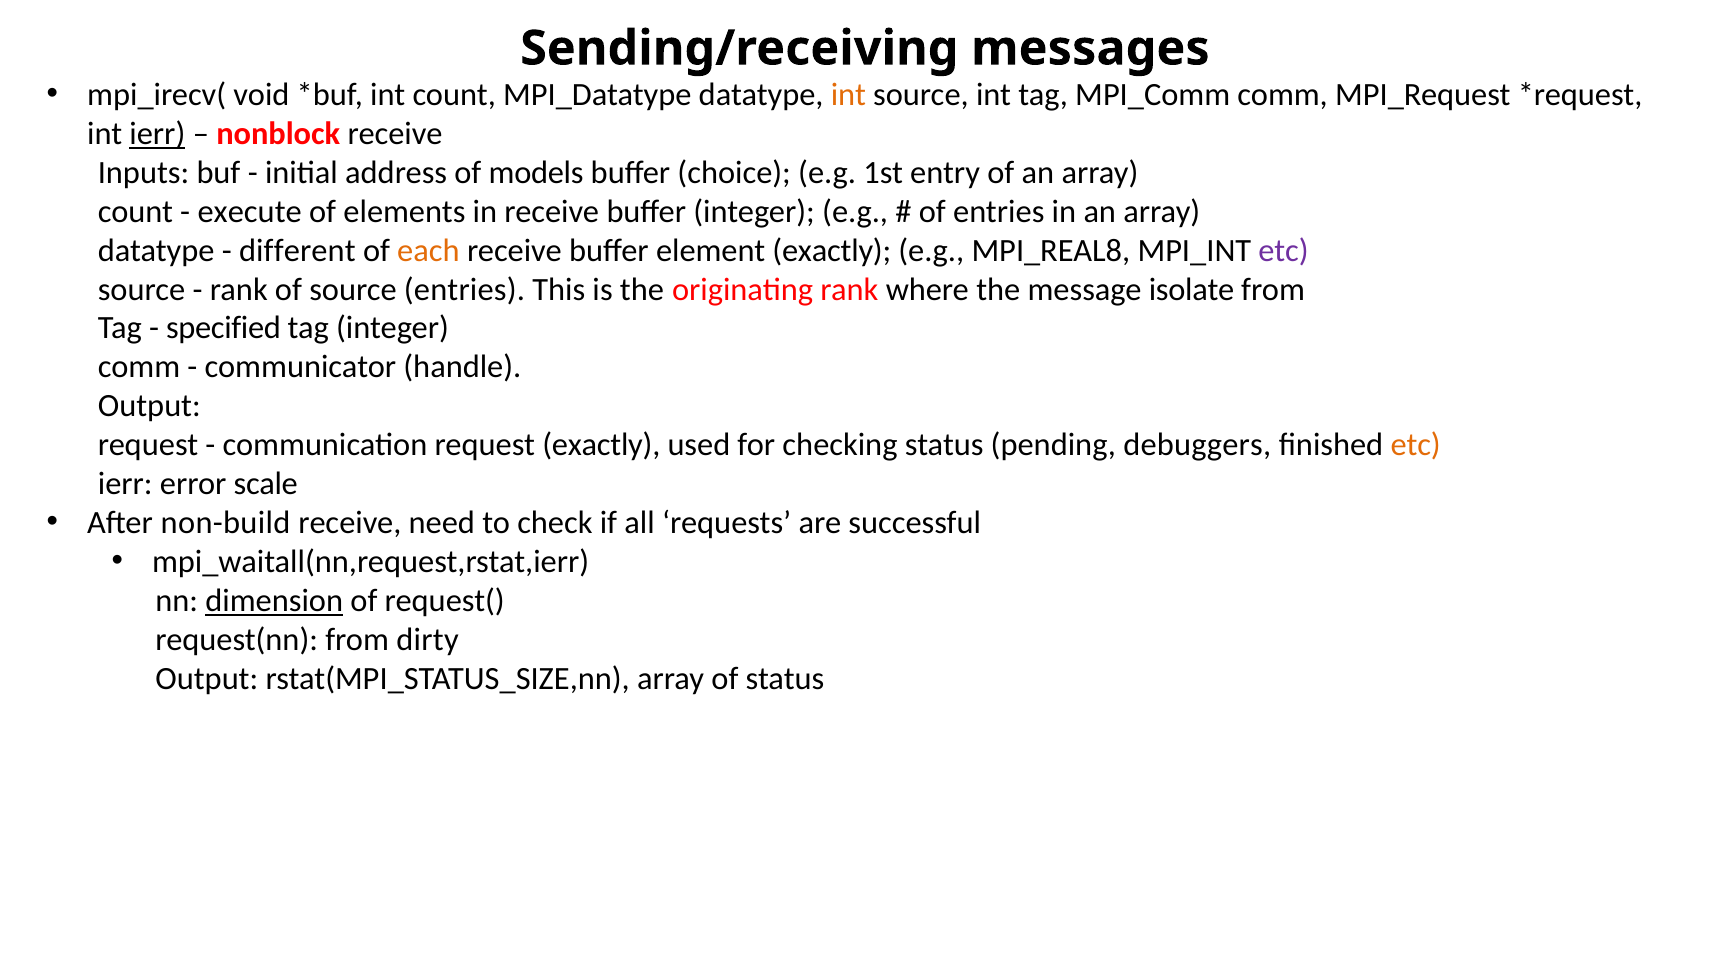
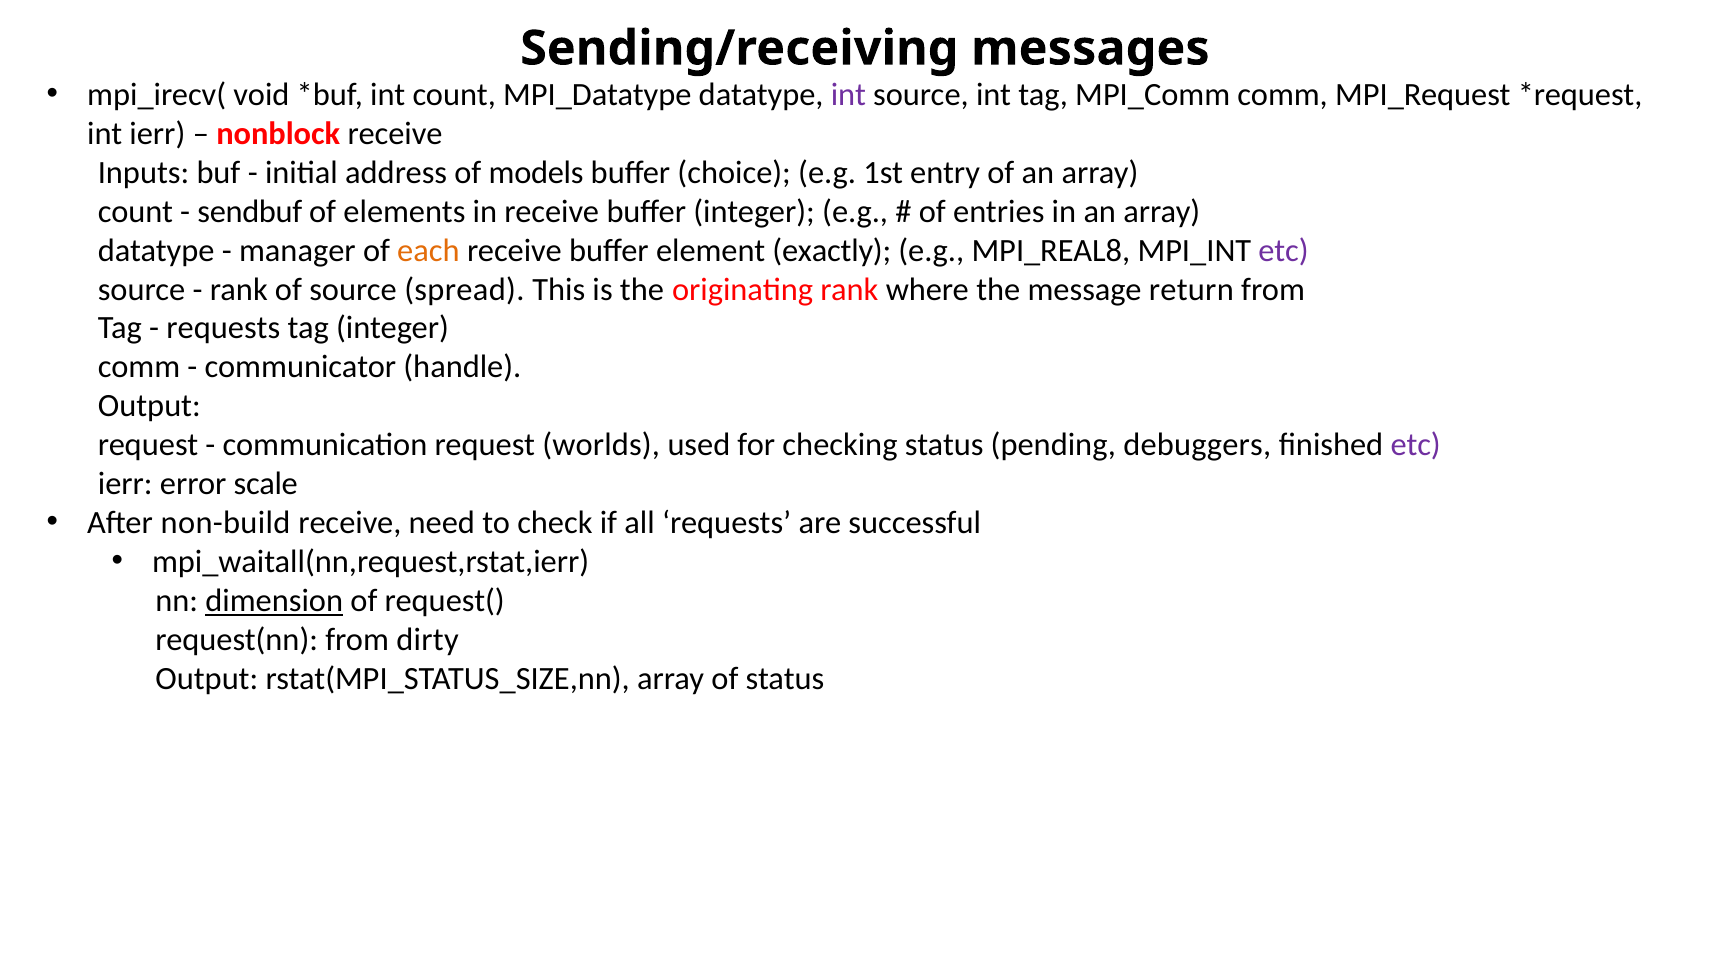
int colour: orange -> purple (848, 95)
ierr underline: present -> none (157, 134)
execute: execute -> sendbuf (250, 212)
different: different -> manager (297, 250)
source entries: entries -> spread (464, 289)
isolate: isolate -> return (1191, 289)
specified: specified -> requests (223, 328)
request exactly: exactly -> worlds (601, 445)
etc colour: orange -> purple (1416, 445)
